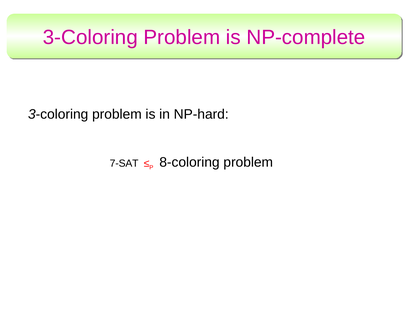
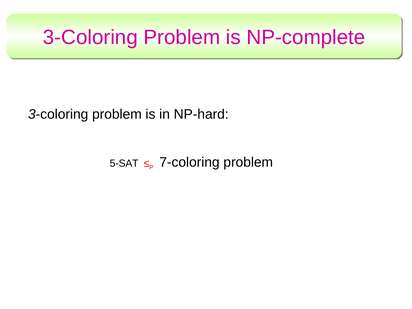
7-SAT: 7-SAT -> 5-SAT (124, 163)
8-coloring: 8-coloring -> 7-coloring (189, 162)
